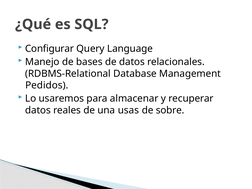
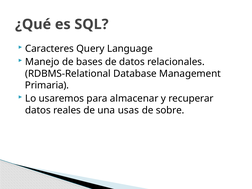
Configurar: Configurar -> Caracteres (50, 49)
Pedidos: Pedidos -> Primaria (47, 85)
